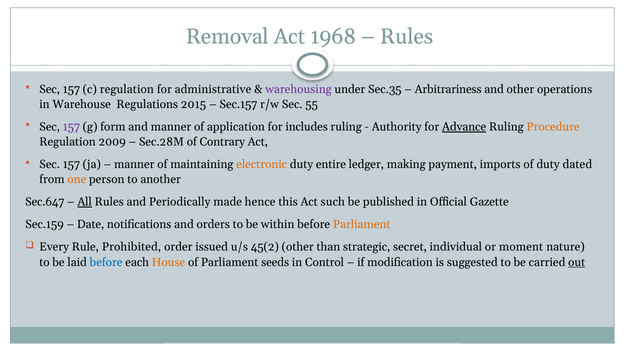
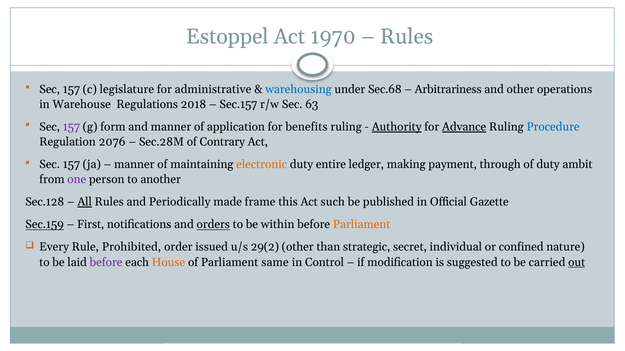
Removal: Removal -> Estoppel (227, 37)
1968: 1968 -> 1970 (333, 37)
c regulation: regulation -> legislature (127, 89)
warehousing colour: purple -> blue (299, 89)
Sec.35: Sec.35 -> Sec.68 (385, 89)
2015: 2015 -> 2018 (194, 104)
55: 55 -> 63 (312, 104)
includes: includes -> benefits (307, 127)
Authority underline: none -> present (397, 127)
Procedure colour: orange -> blue (553, 127)
2009: 2009 -> 2076 (112, 142)
imports: imports -> through (500, 165)
dated: dated -> ambit (577, 165)
one colour: orange -> purple (77, 180)
Sec.647: Sec.647 -> Sec.128 (45, 202)
hence: hence -> frame (260, 202)
Sec.159 underline: none -> present (45, 225)
Date: Date -> First (91, 225)
orders underline: none -> present (213, 225)
45(2: 45(2 -> 29(2 (265, 248)
moment: moment -> confined (521, 248)
before colour: blue -> purple (106, 263)
seeds: seeds -> same (275, 263)
